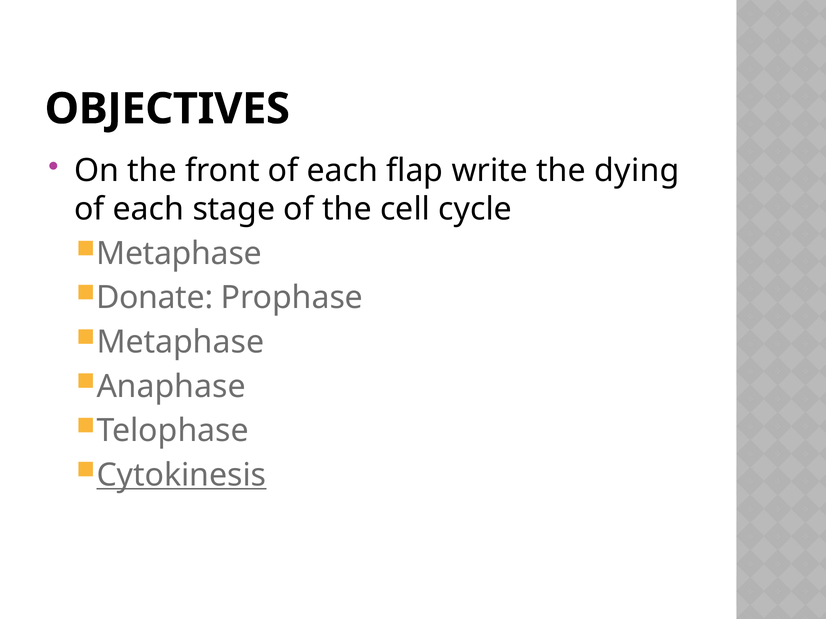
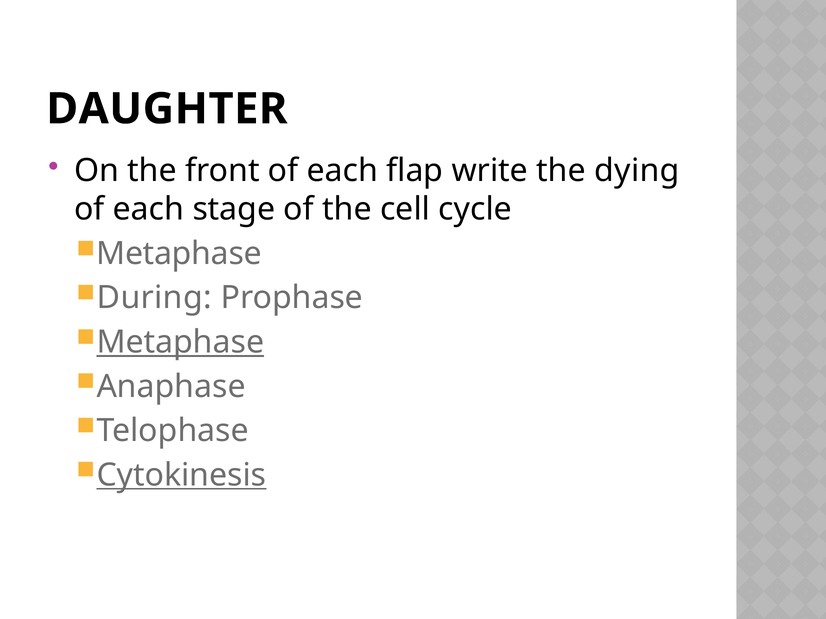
OBJECTIVES: OBJECTIVES -> DAUGHTER (167, 109)
Donate: Donate -> During (154, 298)
Metaphase underline: none -> present (180, 342)
